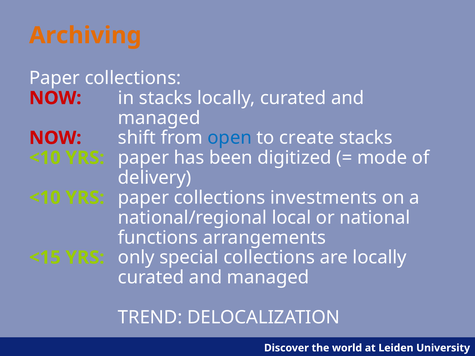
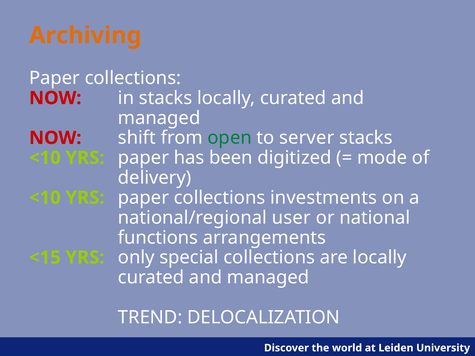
open colour: blue -> green (230, 138)
create: create -> server (307, 138)
local: local -> user (291, 218)
